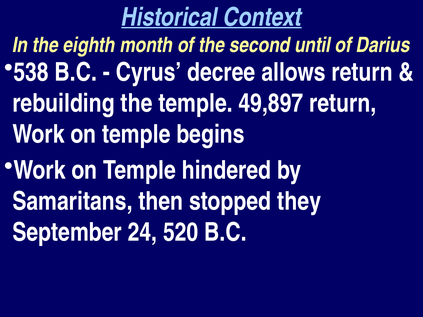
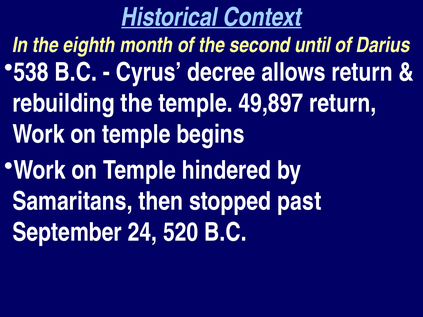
they: they -> past (299, 202)
